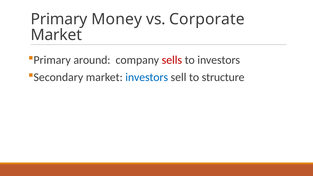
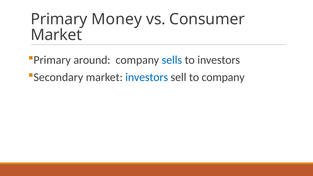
Corporate: Corporate -> Consumer (207, 19)
sells colour: red -> blue (172, 60)
to structure: structure -> company (223, 77)
